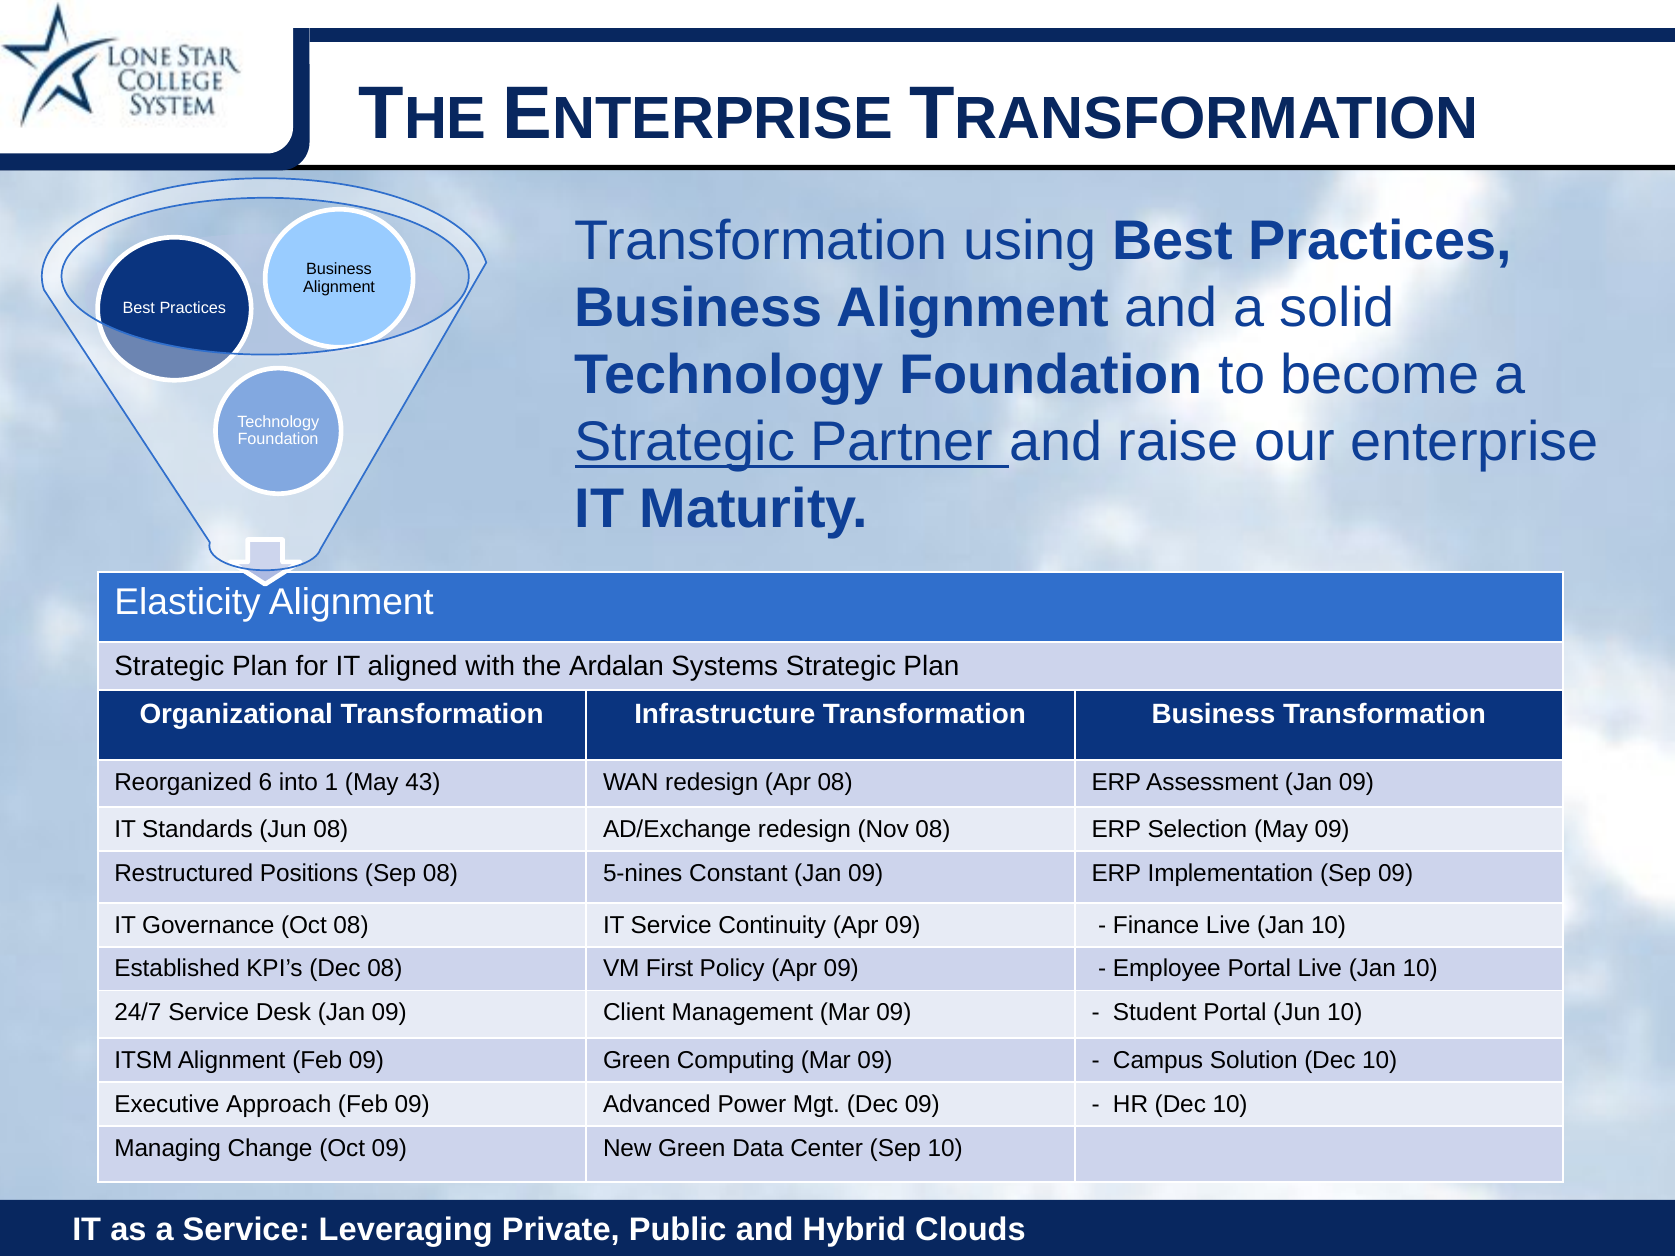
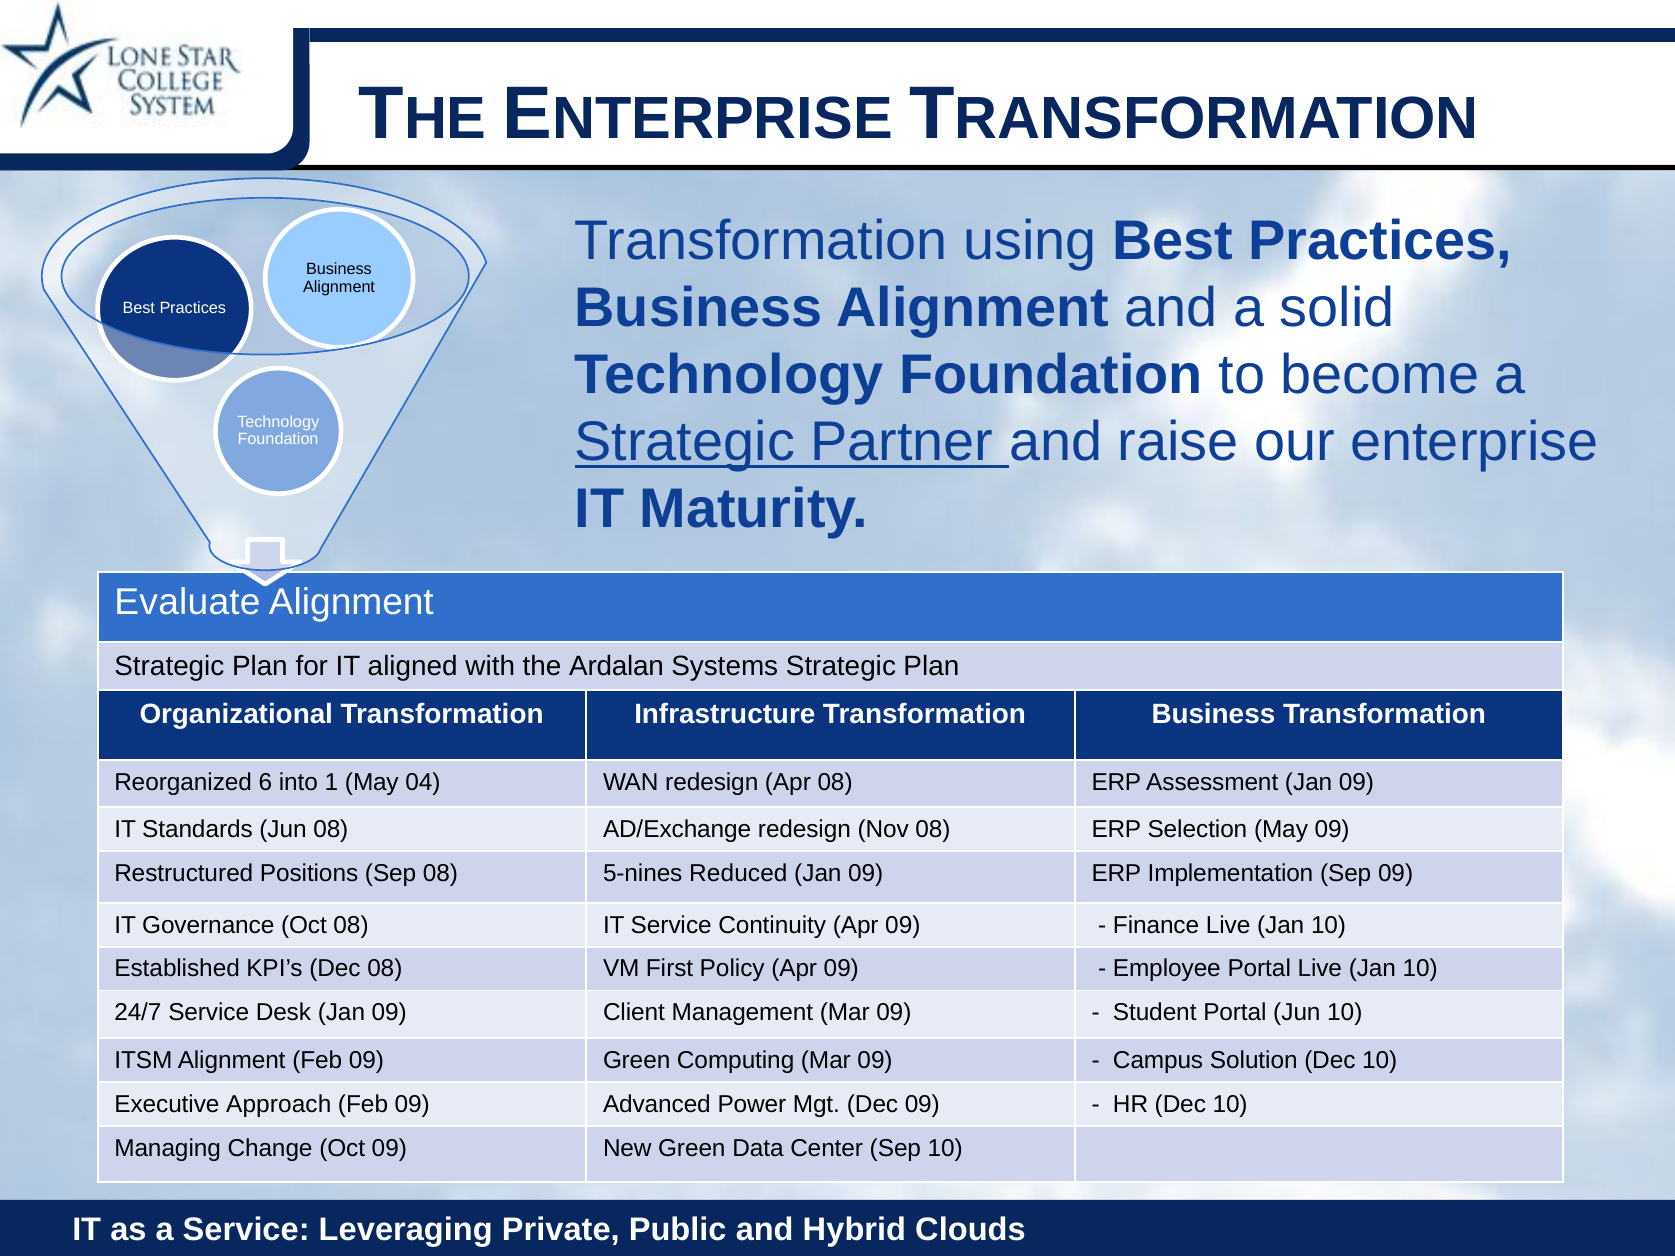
Elasticity: Elasticity -> Evaluate (188, 602)
43: 43 -> 04 (423, 783)
Constant: Constant -> Reduced (738, 874)
